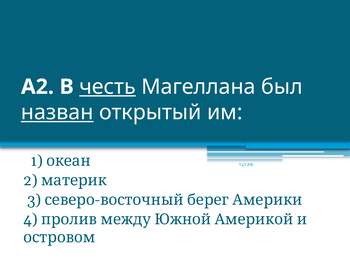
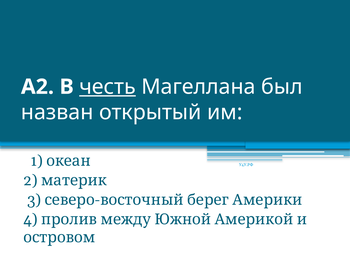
назван underline: present -> none (57, 113)
